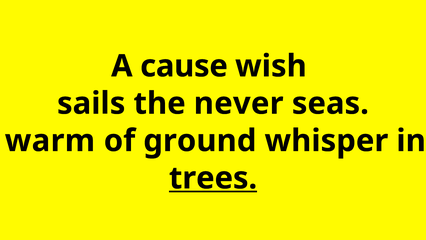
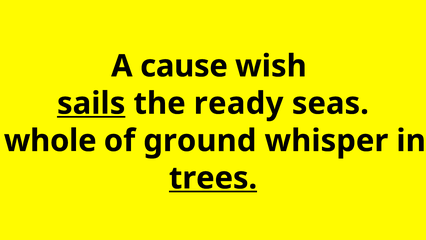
sails underline: none -> present (91, 103)
never: never -> ready (239, 103)
warm: warm -> whole (50, 141)
